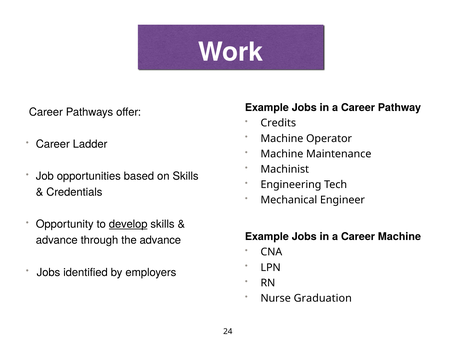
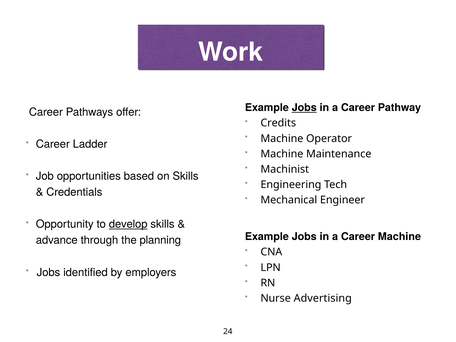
Jobs underline: none -> present (304, 108)
the advance: advance -> planning (160, 240)
Graduation: Graduation -> Advertising (323, 298)
